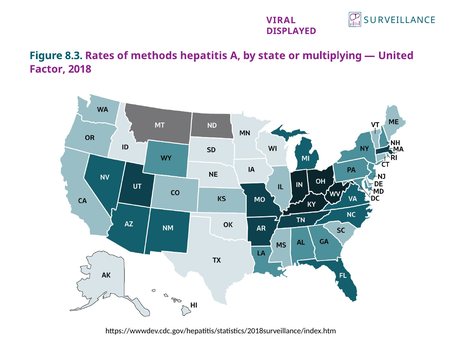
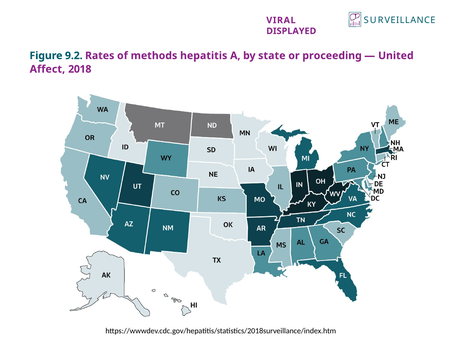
8.3: 8.3 -> 9.2 (74, 56)
multiplying: multiplying -> proceeding (332, 56)
Factor: Factor -> Affect (47, 69)
